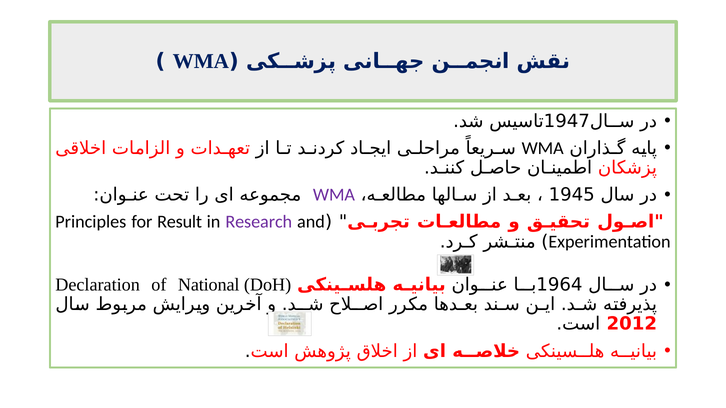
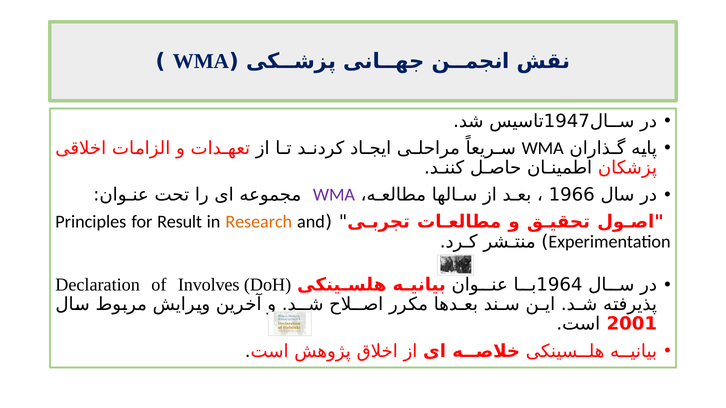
1945: 1945 -> 1966 (572, 195)
Research colour: purple -> orange (259, 222)
National: National -> Involves (209, 285)
2012: 2012 -> 2001 (632, 324)
